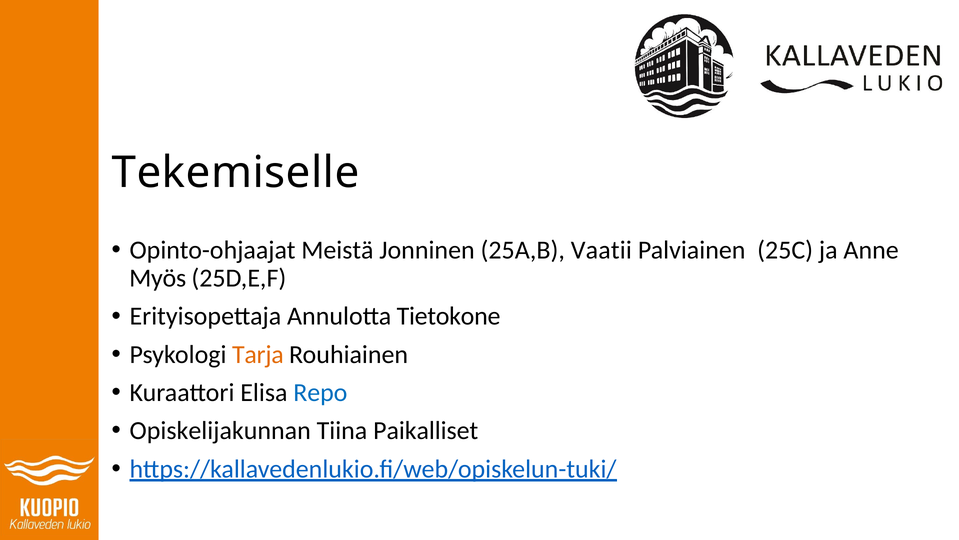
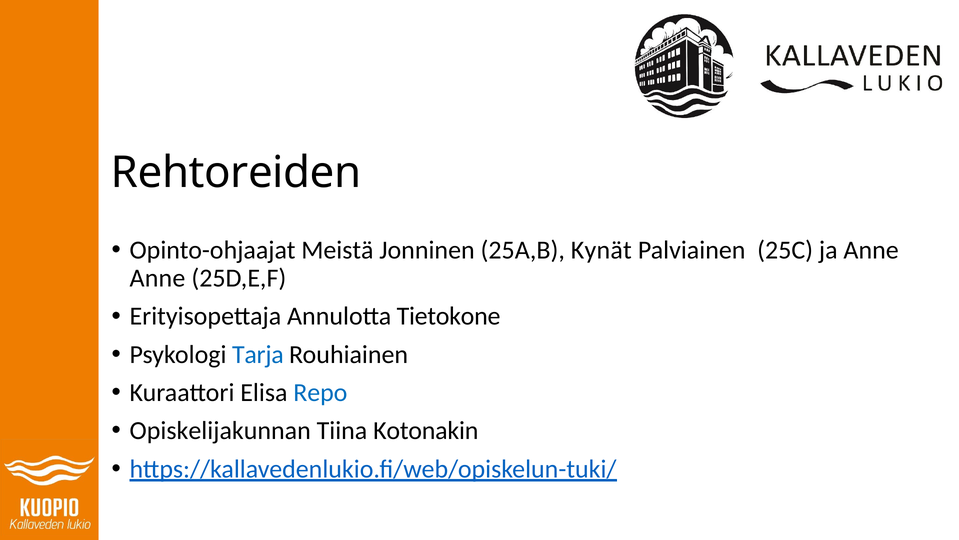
Tekemiselle: Tekemiselle -> Rehtoreiden (236, 173)
Vaatii: Vaatii -> Kynät (601, 250)
Myös: Myös -> Anne (157, 278)
Tarja colour: orange -> blue (258, 354)
Paikalliset: Paikalliset -> Kotonakin (426, 430)
